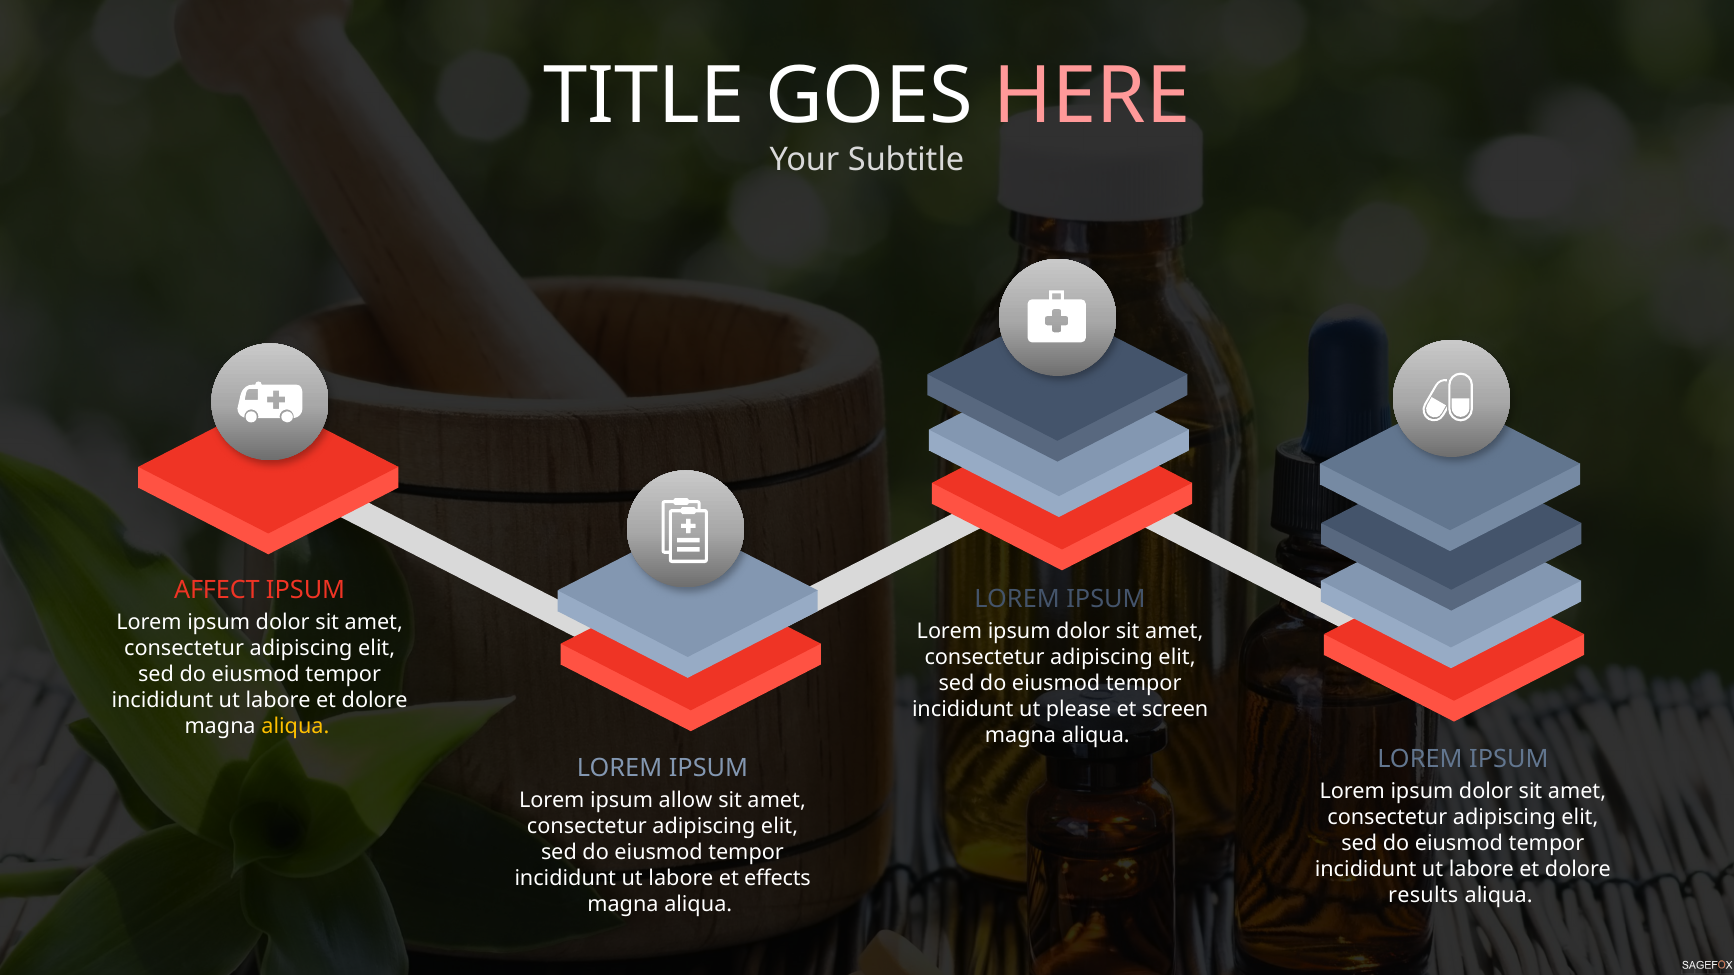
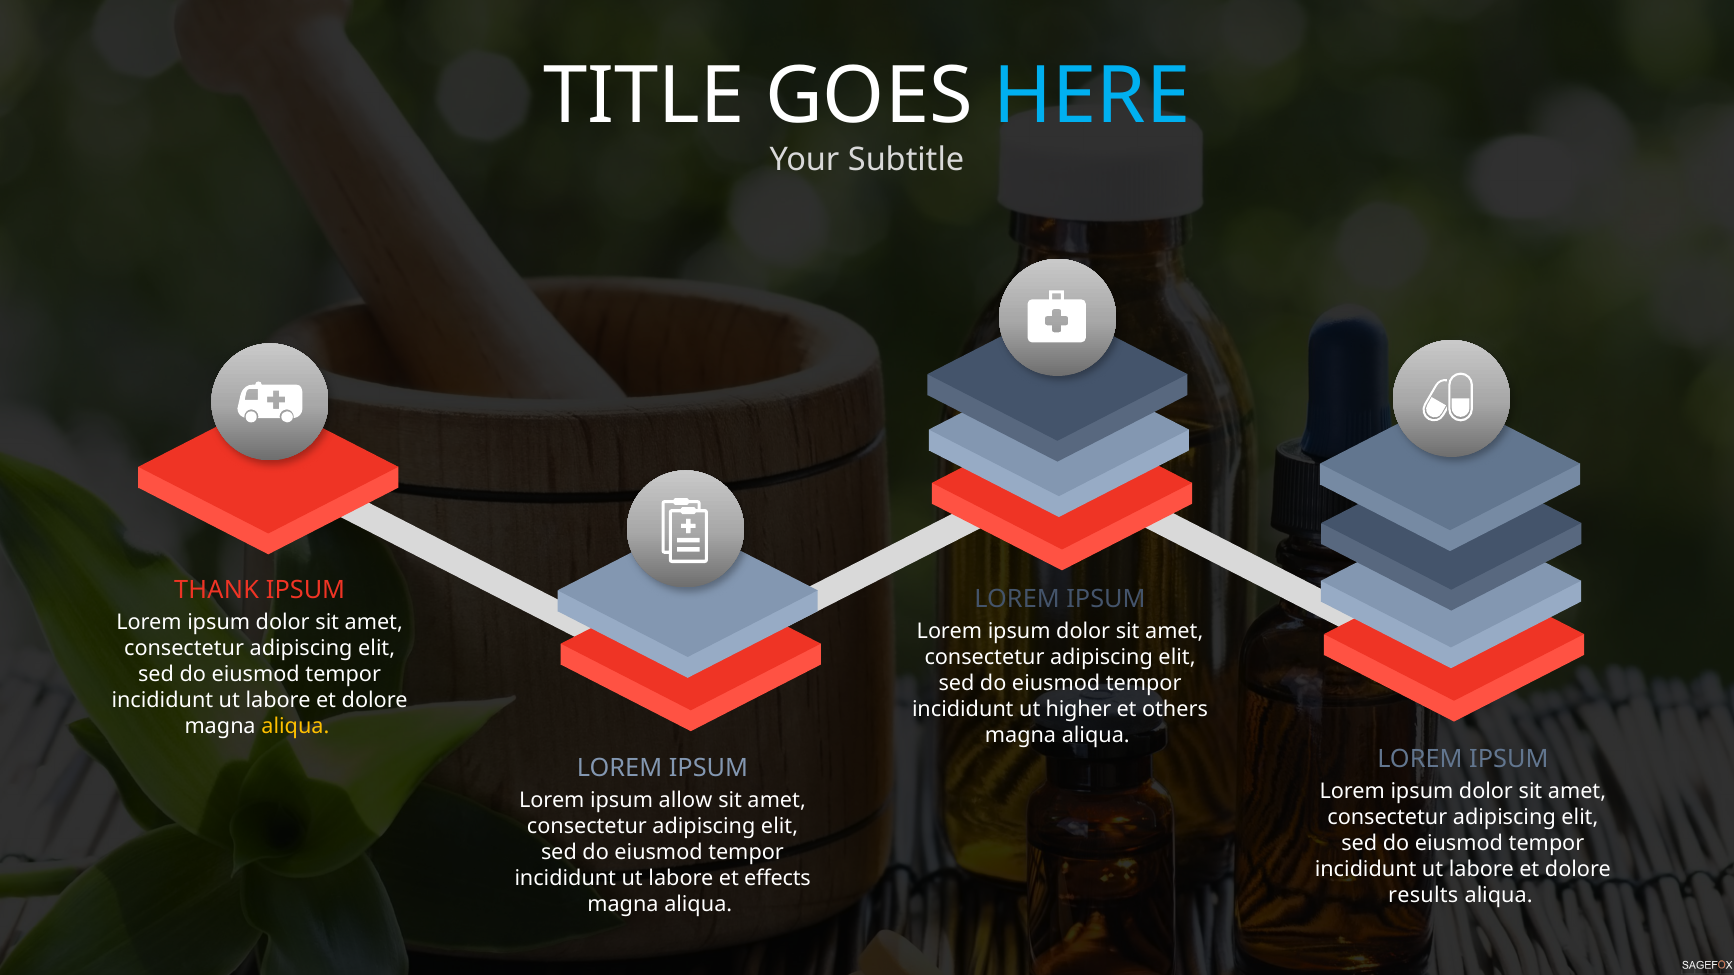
HERE colour: pink -> light blue (1092, 96)
AFFECT: AFFECT -> THANK (217, 590)
please: please -> higher (1079, 710)
screen: screen -> others (1175, 710)
